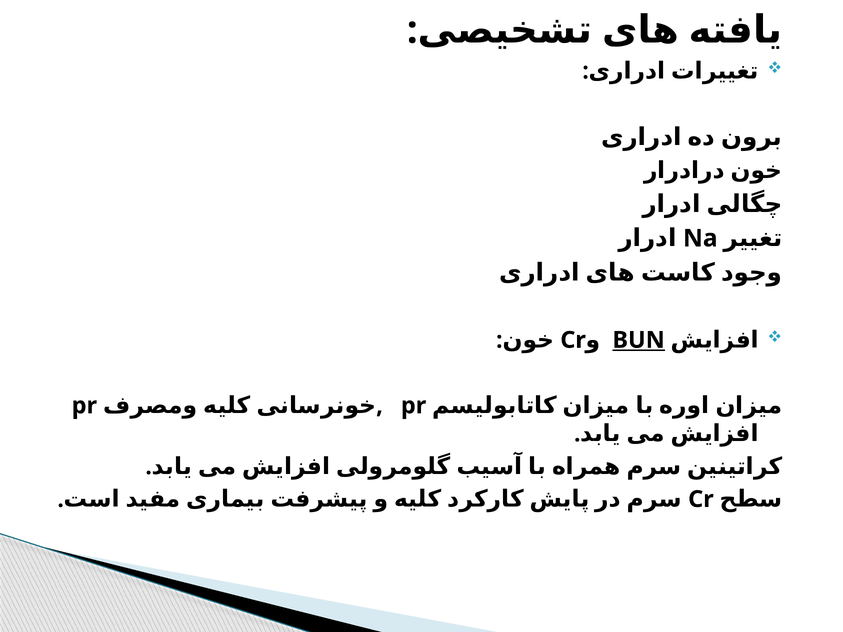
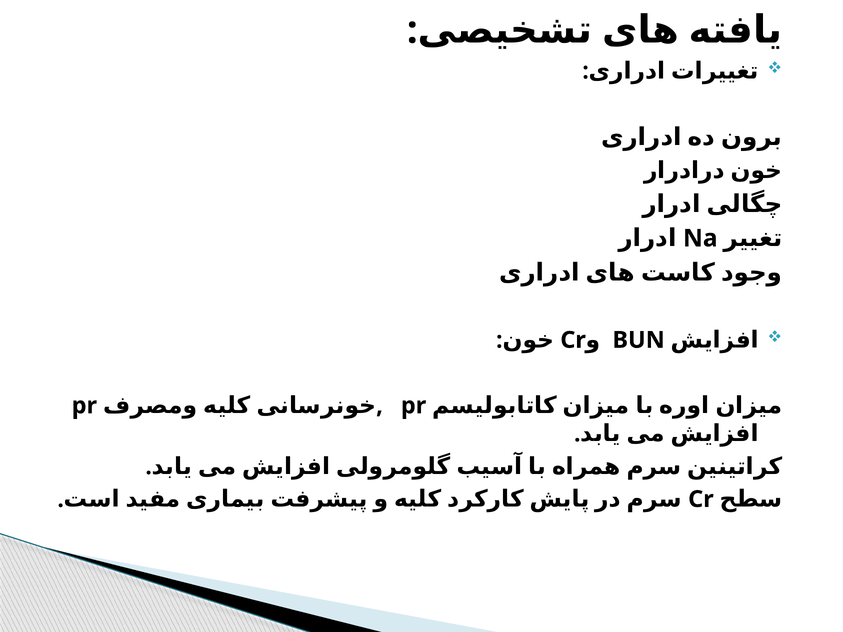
BUN underline: present -> none (639, 340)
